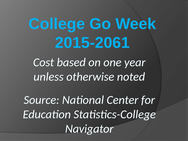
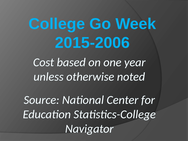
2015-2061: 2015-2061 -> 2015-2006 (92, 43)
